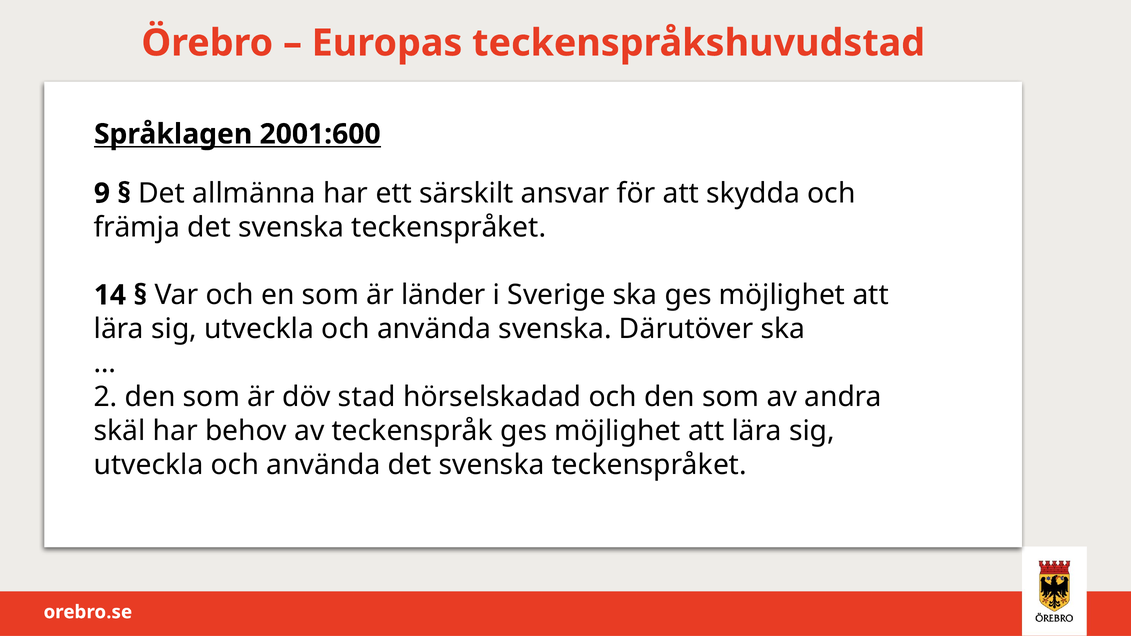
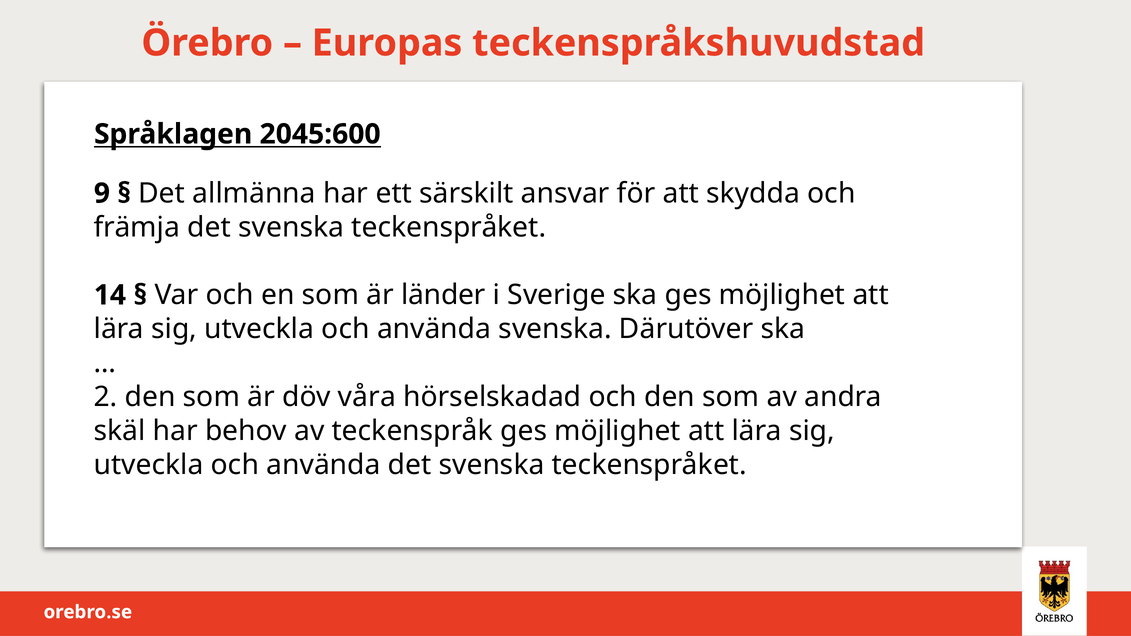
2001:600: 2001:600 -> 2045:600 (320, 134)
stad: stad -> våra (367, 397)
